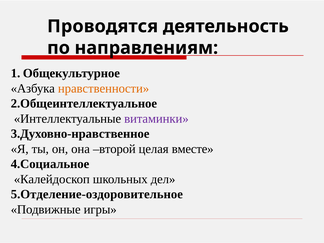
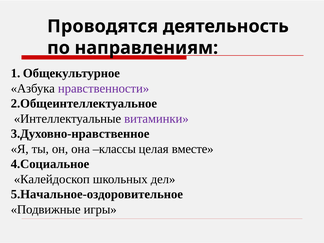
нравственности colour: orange -> purple (104, 88)
второй: второй -> классы (114, 149)
5.Отделение-оздоровительное: 5.Отделение-оздоровительное -> 5.Начальное-оздоровительное (97, 194)
